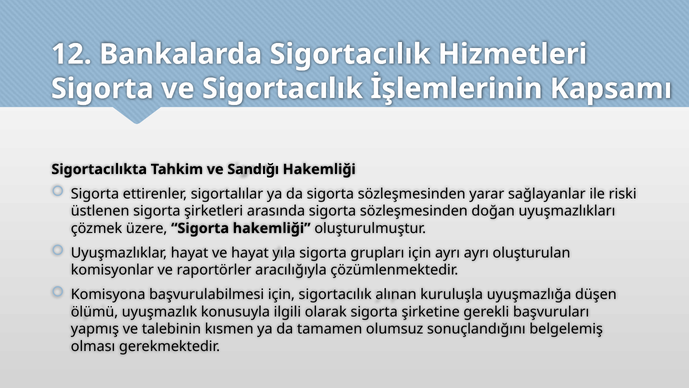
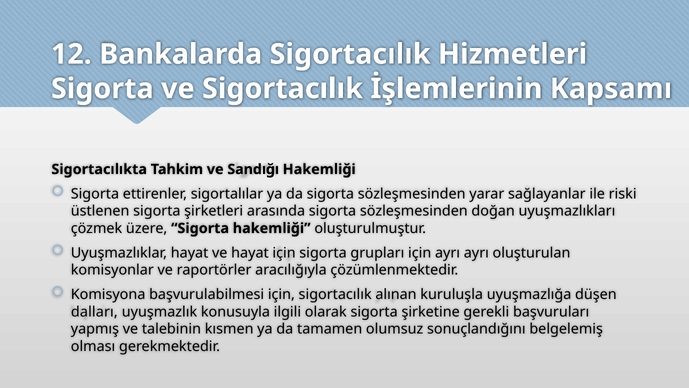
hayat yıla: yıla -> için (284, 253)
ölümü: ölümü -> dalları (94, 311)
